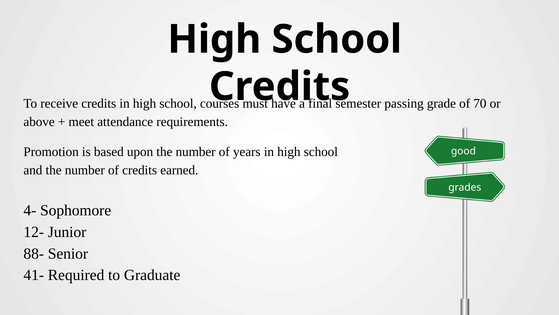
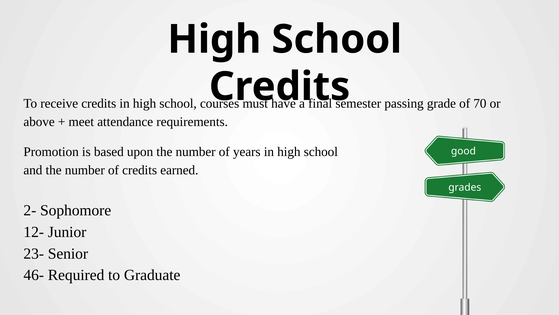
4-: 4- -> 2- (30, 210)
88-: 88- -> 23- (34, 253)
41-: 41- -> 46- (34, 275)
